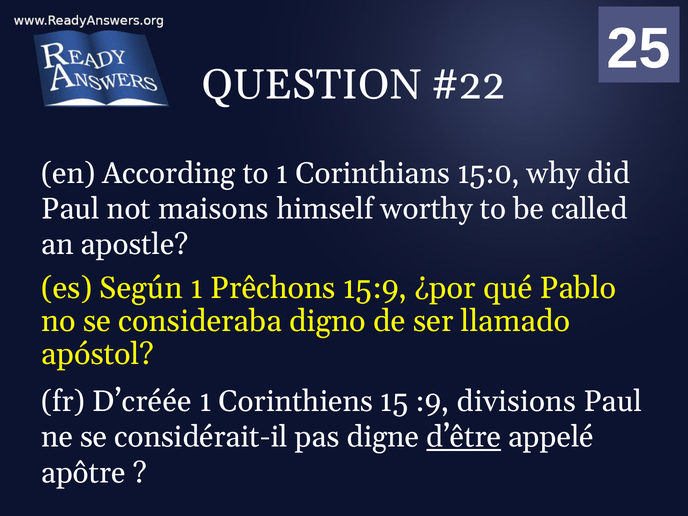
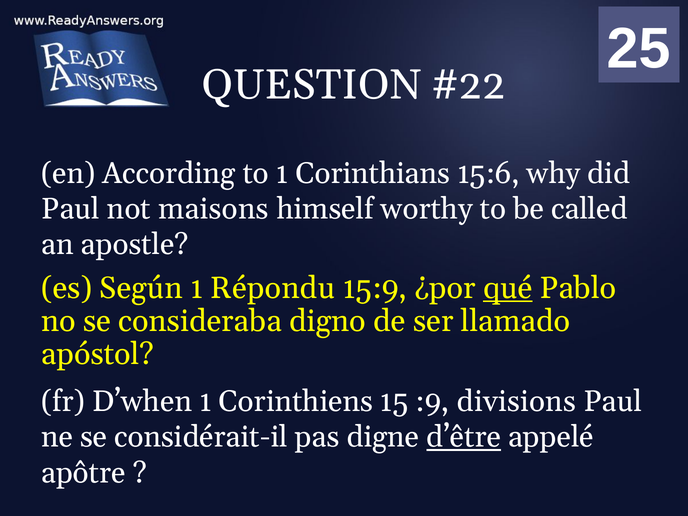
15:0: 15:0 -> 15:6 (488, 173)
Prêchons: Prêchons -> Répondu (273, 288)
qué underline: none -> present (508, 288)
D’créée: D’créée -> D’when (142, 402)
